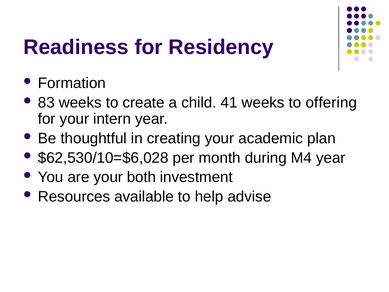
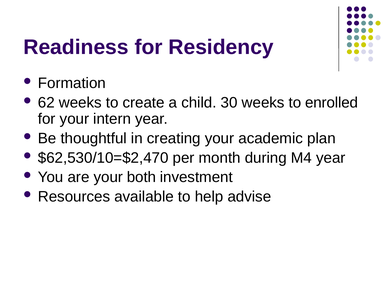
83: 83 -> 62 (46, 103)
41: 41 -> 30 (229, 103)
offering: offering -> enrolled (332, 103)
$62,530/10=$6,028: $62,530/10=$6,028 -> $62,530/10=$2,470 (103, 158)
